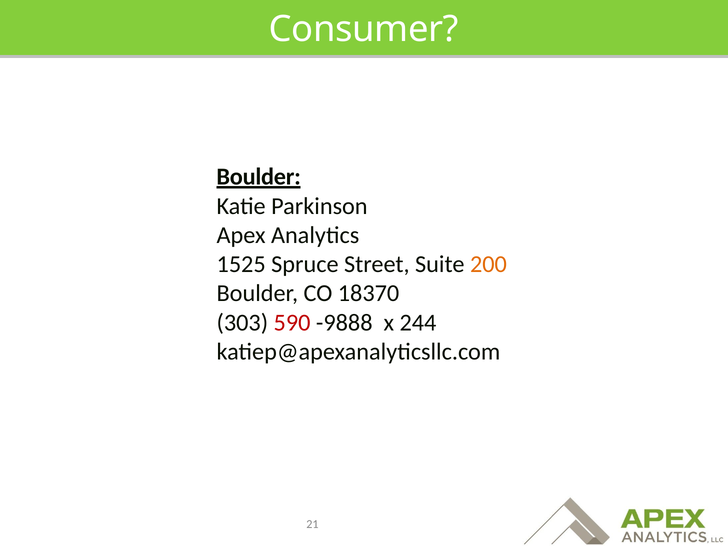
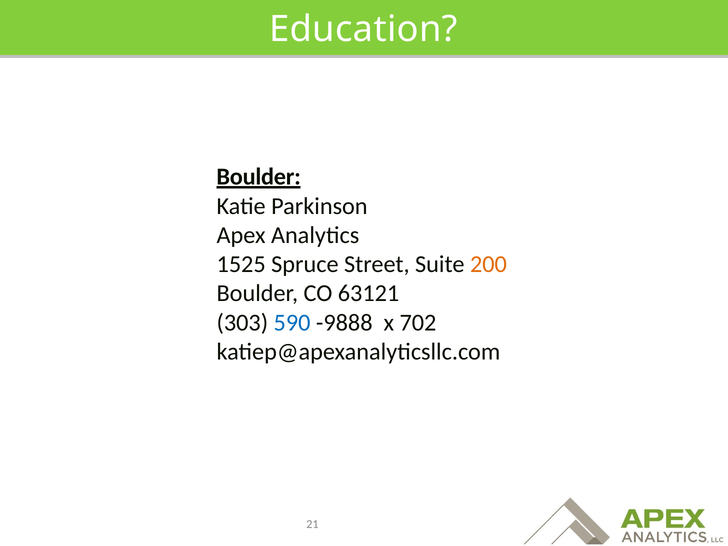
Consumer: Consumer -> Education (363, 29)
18370: 18370 -> 63121 (369, 293)
590 colour: red -> blue (292, 323)
244: 244 -> 702 (418, 323)
